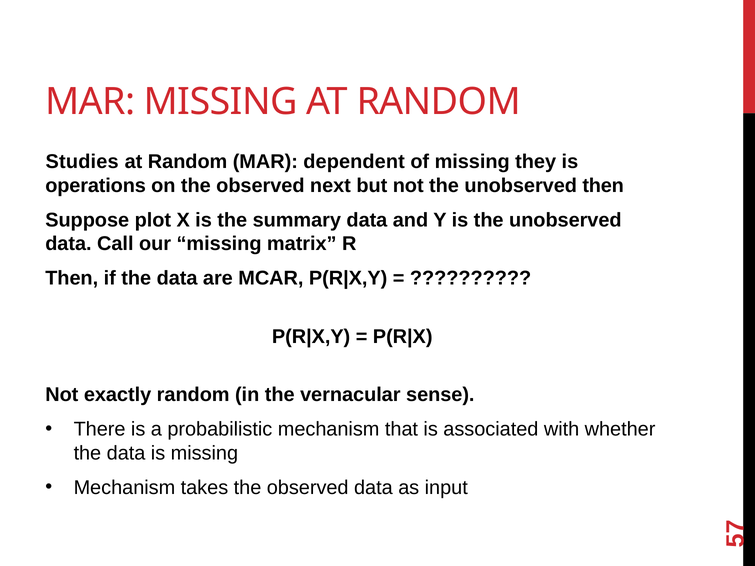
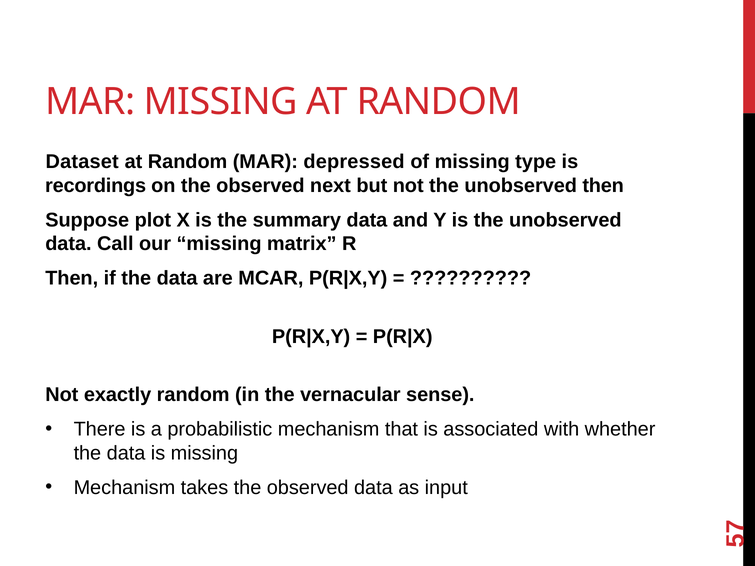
Studies: Studies -> Dataset (82, 162)
dependent: dependent -> depressed (354, 162)
they: they -> type (536, 162)
operations: operations -> recordings (96, 186)
